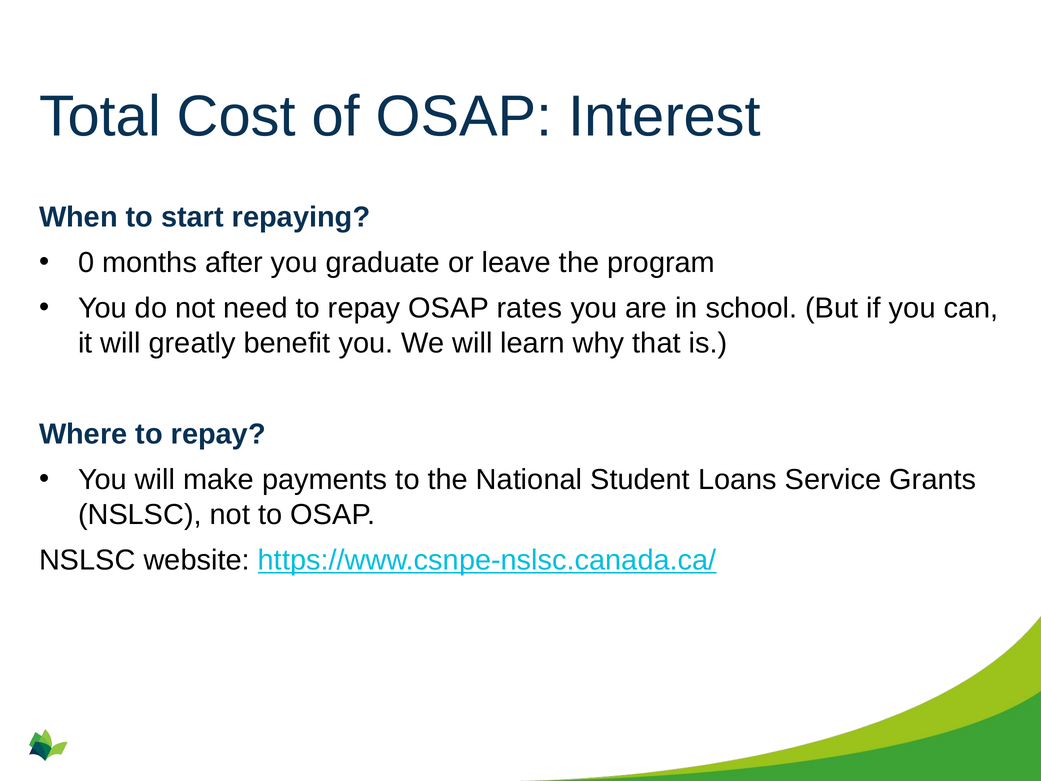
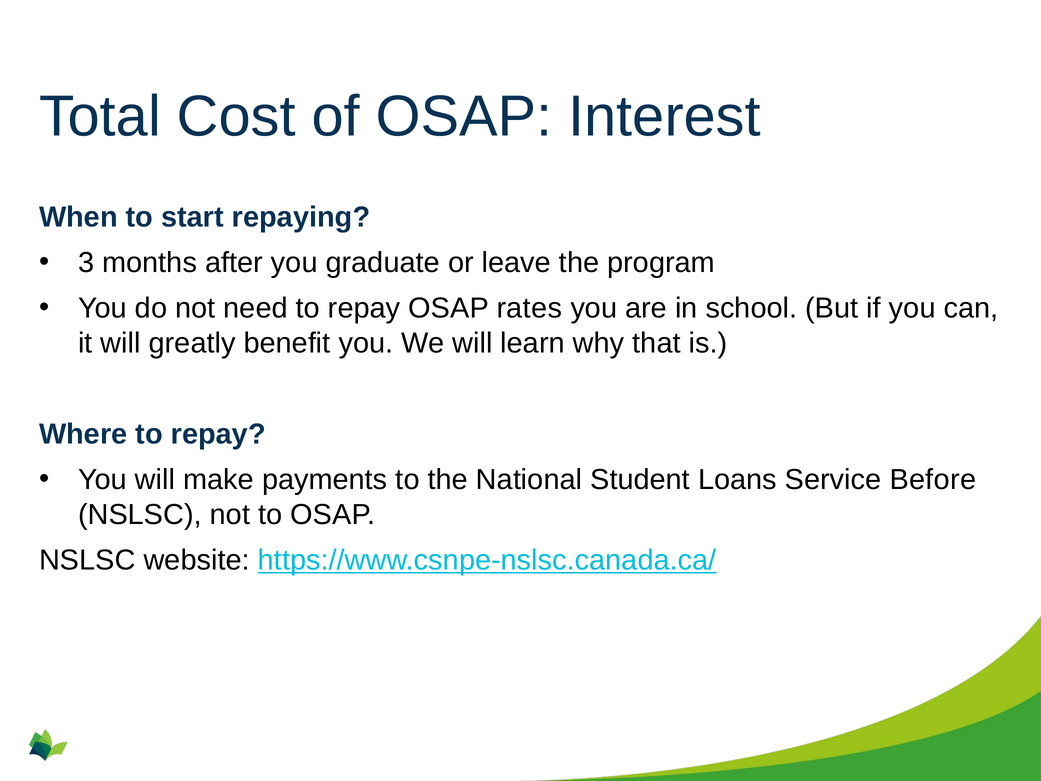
0: 0 -> 3 (86, 263)
Grants: Grants -> Before (933, 480)
